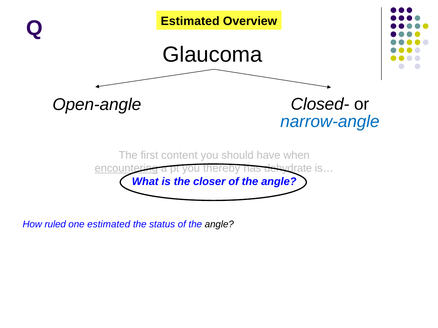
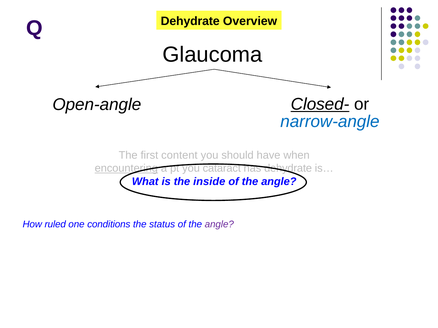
Q Estimated: Estimated -> Dehydrate (190, 21)
Closed- underline: none -> present (320, 104)
thereby: thereby -> cataract (222, 169)
closer: closer -> inside (209, 182)
one estimated: estimated -> conditions (109, 225)
angle colour: black -> purple (219, 225)
